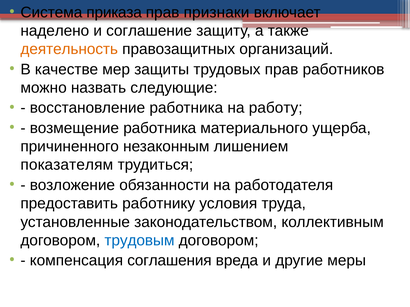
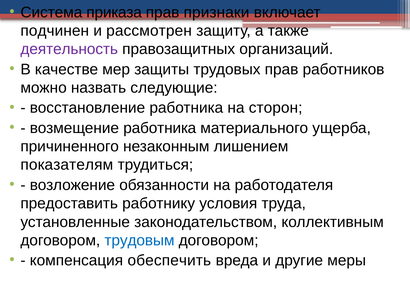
наделено: наделено -> подчинен (55, 31)
соглашение: соглашение -> рассмотрен (149, 31)
деятельность colour: orange -> purple (69, 49)
работу: работу -> сторон (276, 108)
соглашения: соглашения -> обеспечить (169, 261)
